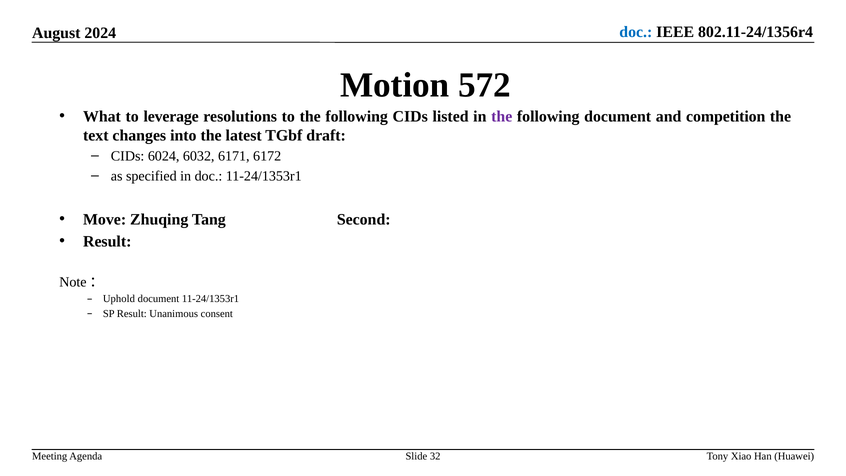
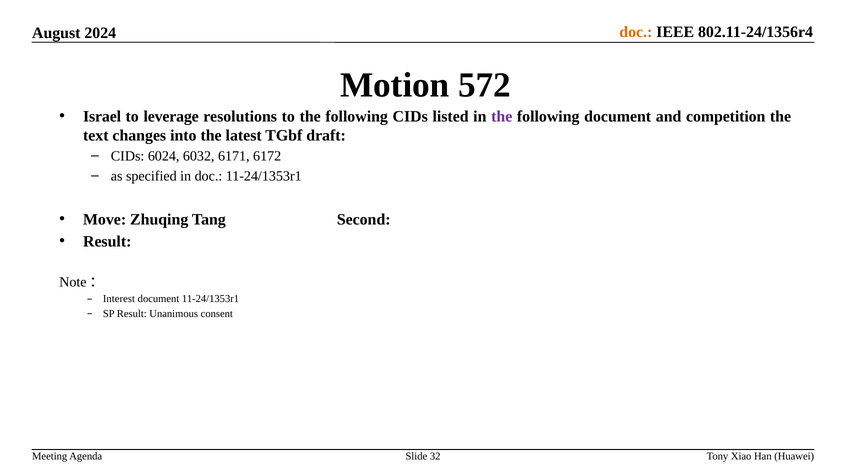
doc colour: blue -> orange (636, 32)
What: What -> Israel (102, 116)
Uphold: Uphold -> Interest (119, 299)
